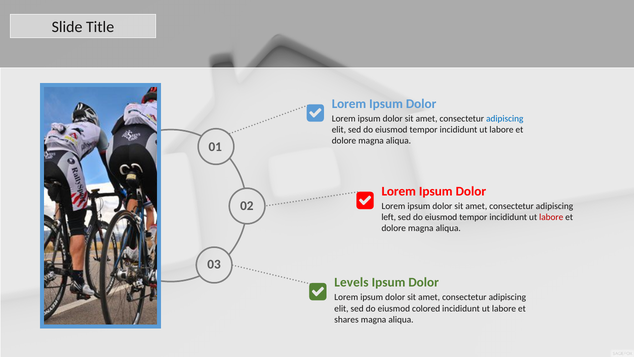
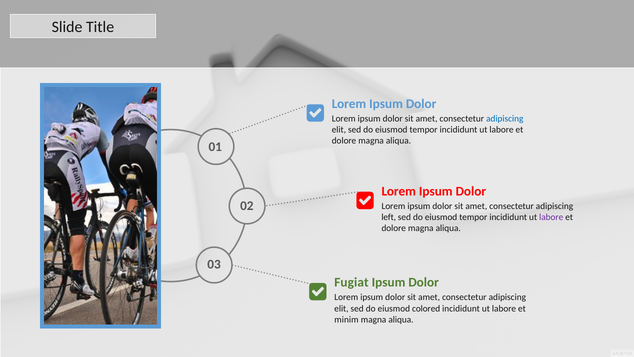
labore colour: red -> purple (551, 217)
Levels: Levels -> Fugiat (351, 282)
shares: shares -> minim (346, 319)
